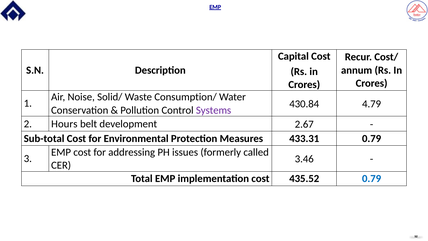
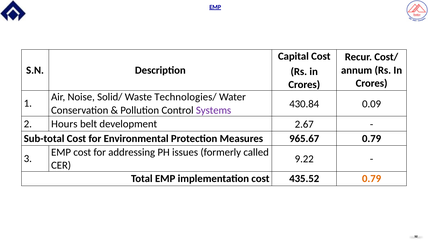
Consumption/: Consumption/ -> Technologies/ (185, 97)
4.79: 4.79 -> 0.09 (372, 104)
433.31: 433.31 -> 965.67 (304, 138)
3.46: 3.46 -> 9.22 (304, 159)
0.79 colour: blue -> orange (372, 178)
